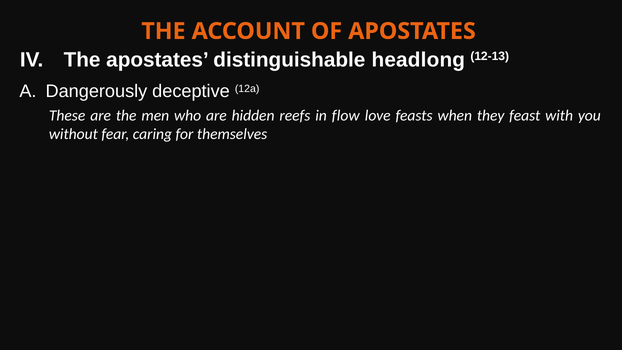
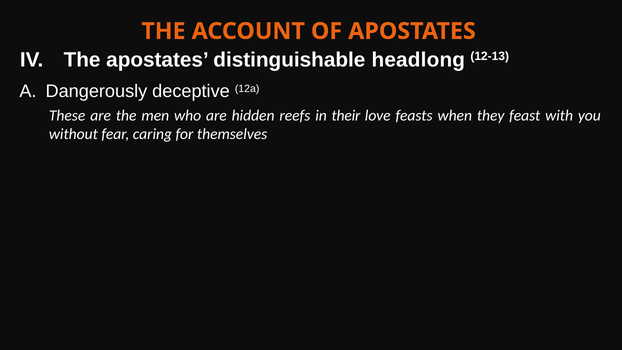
flow: flow -> their (346, 115)
